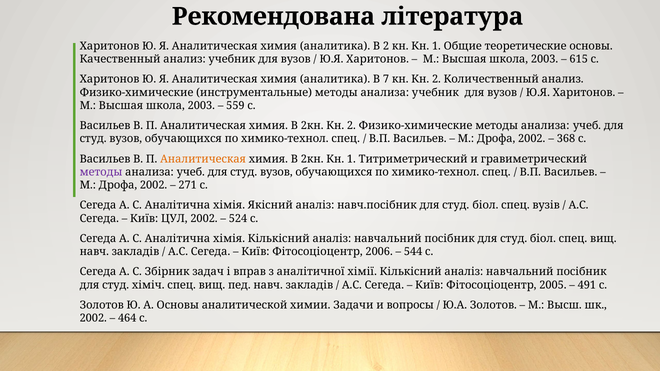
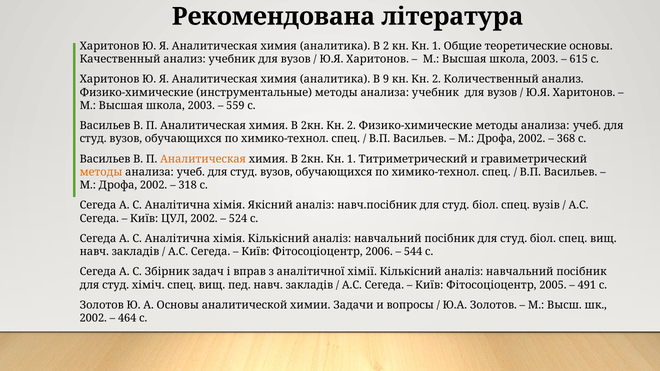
7: 7 -> 9 (386, 79)
методы colour: purple -> orange (101, 172)
271: 271 -> 318 (188, 185)
